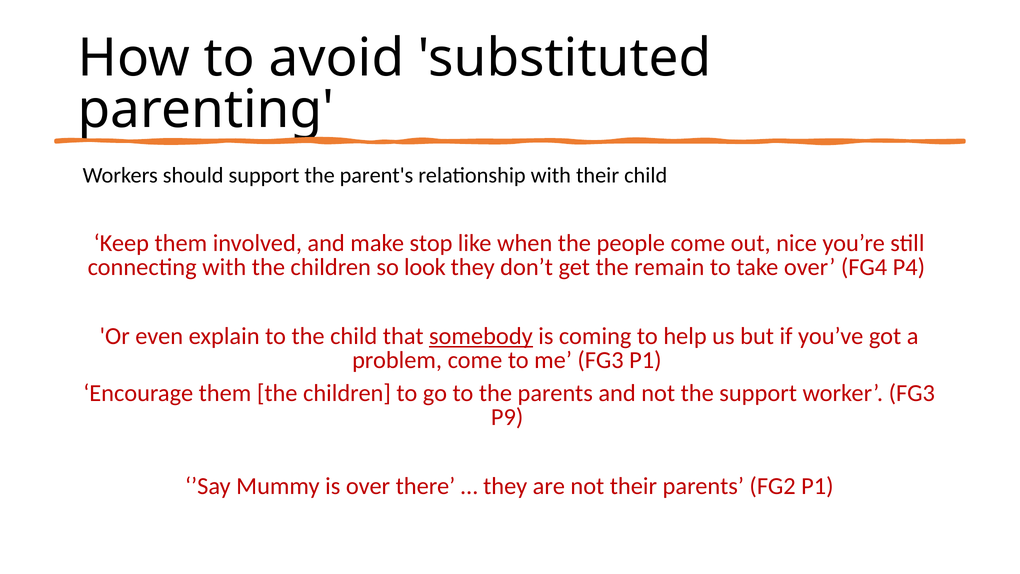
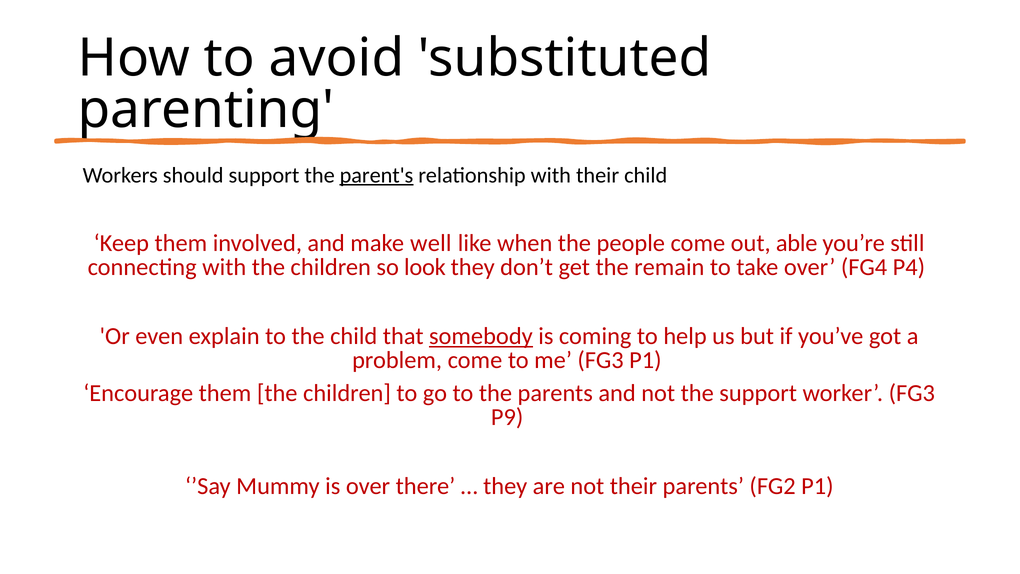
parent's underline: none -> present (377, 175)
stop: stop -> well (431, 243)
nice: nice -> able (797, 243)
